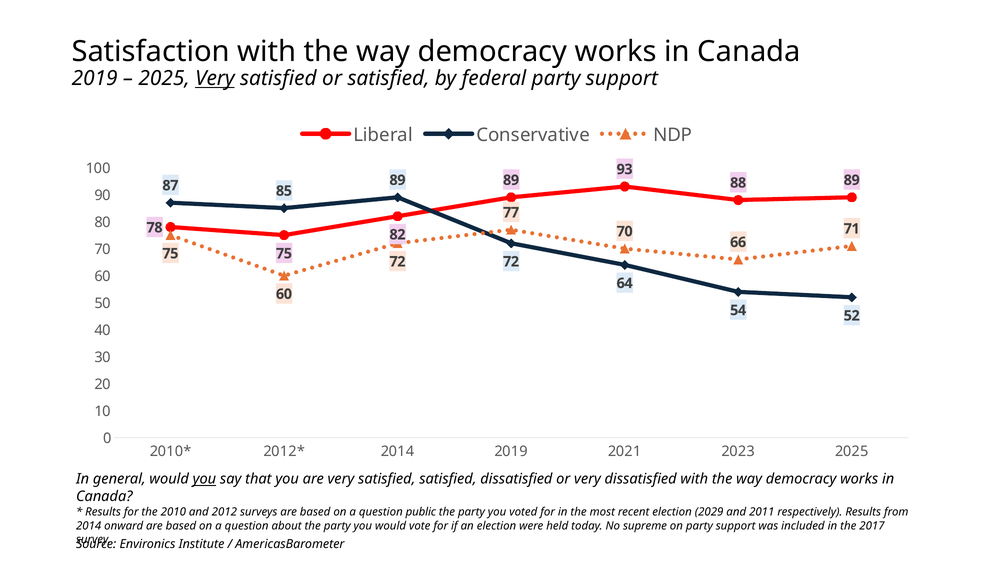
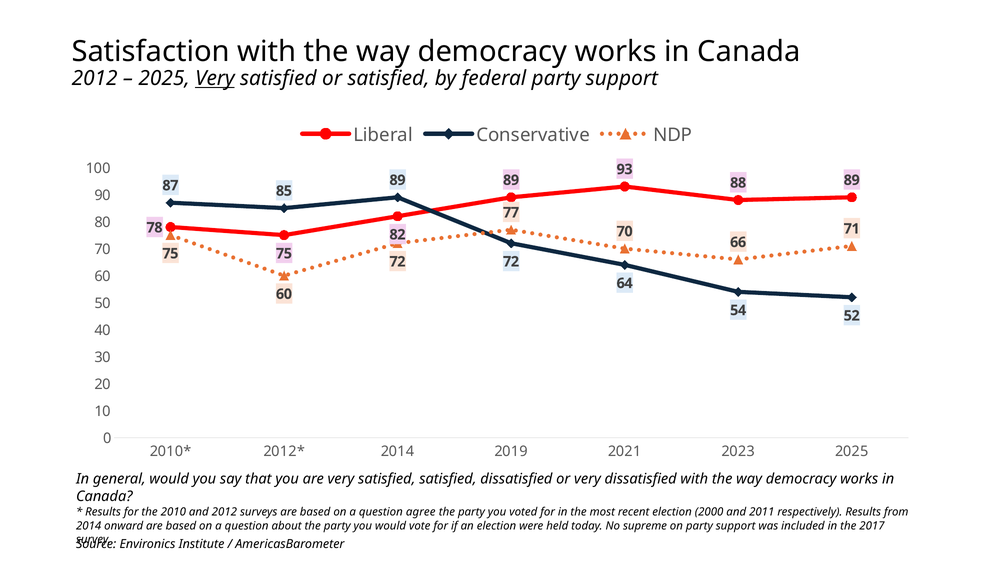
2019: 2019 -> 2012 (95, 78)
you underline: present -> none (204, 479)
public: public -> agree (421, 512)
2029: 2029 -> 2000 (709, 512)
